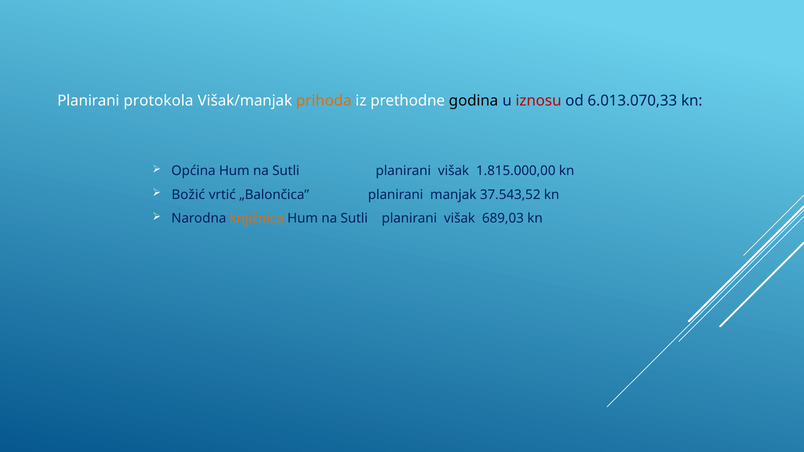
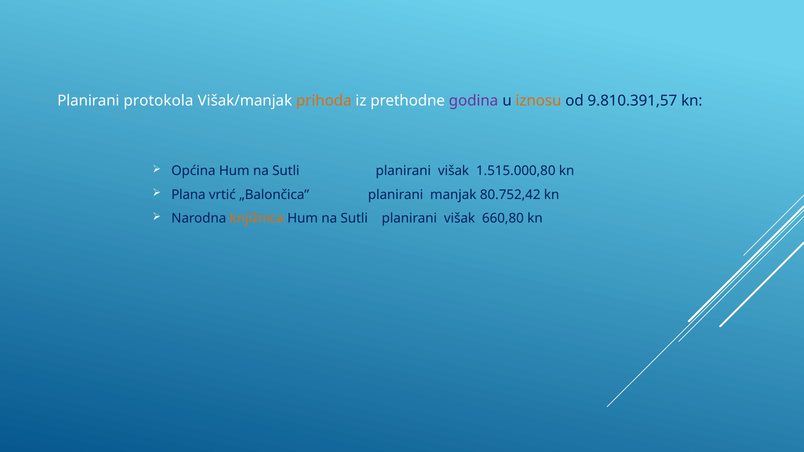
godina colour: black -> purple (474, 101)
iznosu colour: red -> orange (539, 101)
6.013.070,33: 6.013.070,33 -> 9.810.391,57 (632, 101)
1.815.000,00: 1.815.000,00 -> 1.515.000,80 (516, 171)
Božić: Božić -> Plana (188, 195)
37.543,52: 37.543,52 -> 80.752,42 (510, 195)
689,03: 689,03 -> 660,80 (503, 219)
